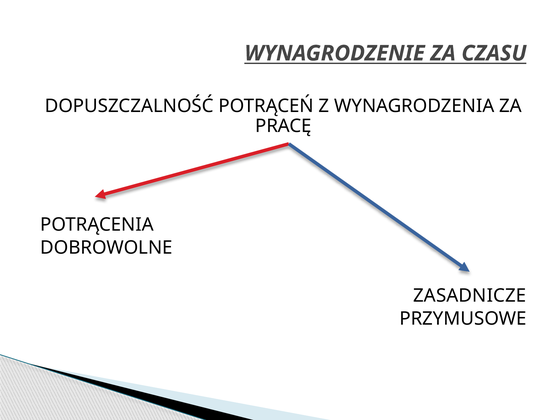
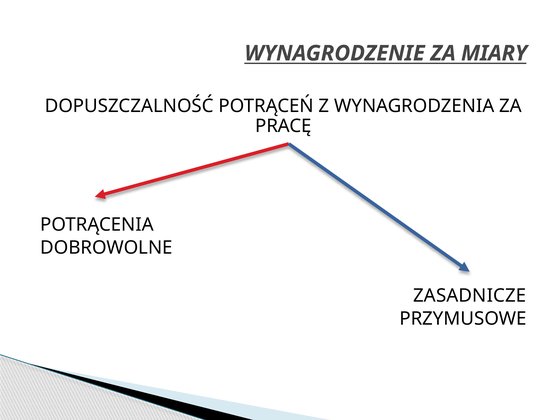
CZASU: CZASU -> MIARY (494, 53)
